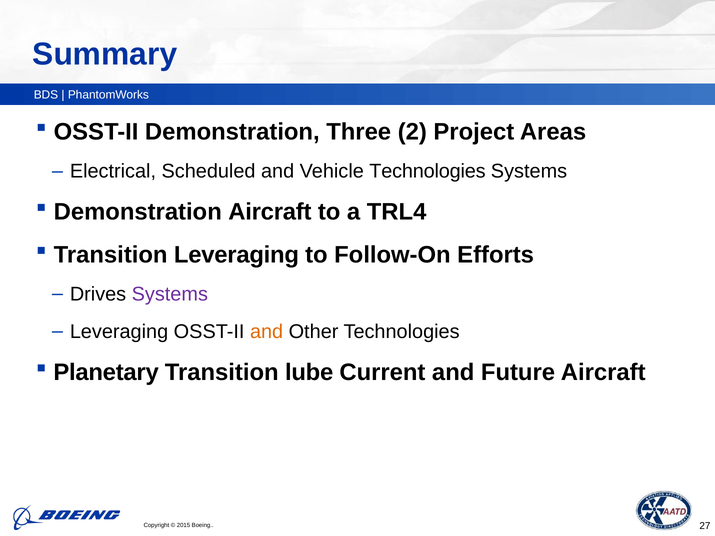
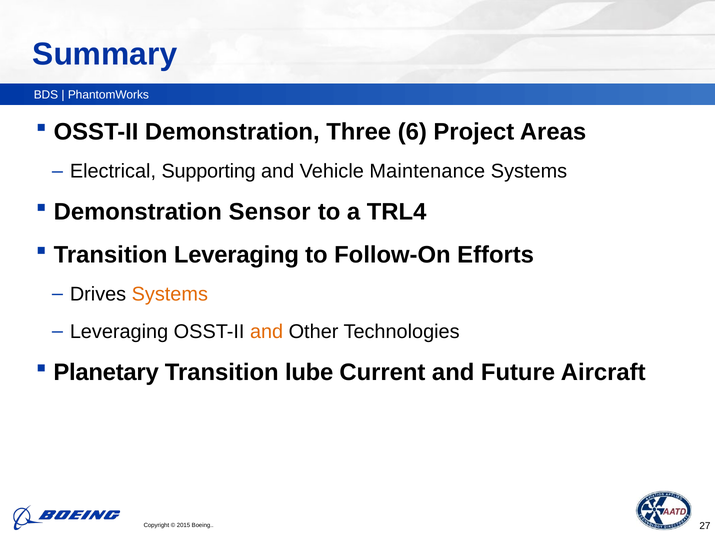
2: 2 -> 6 (412, 132)
Scheduled: Scheduled -> Supporting (209, 171)
Vehicle Technologies: Technologies -> Maintenance (427, 171)
Demonstration Aircraft: Aircraft -> Sensor (270, 212)
Systems colour: purple -> orange (170, 294)
